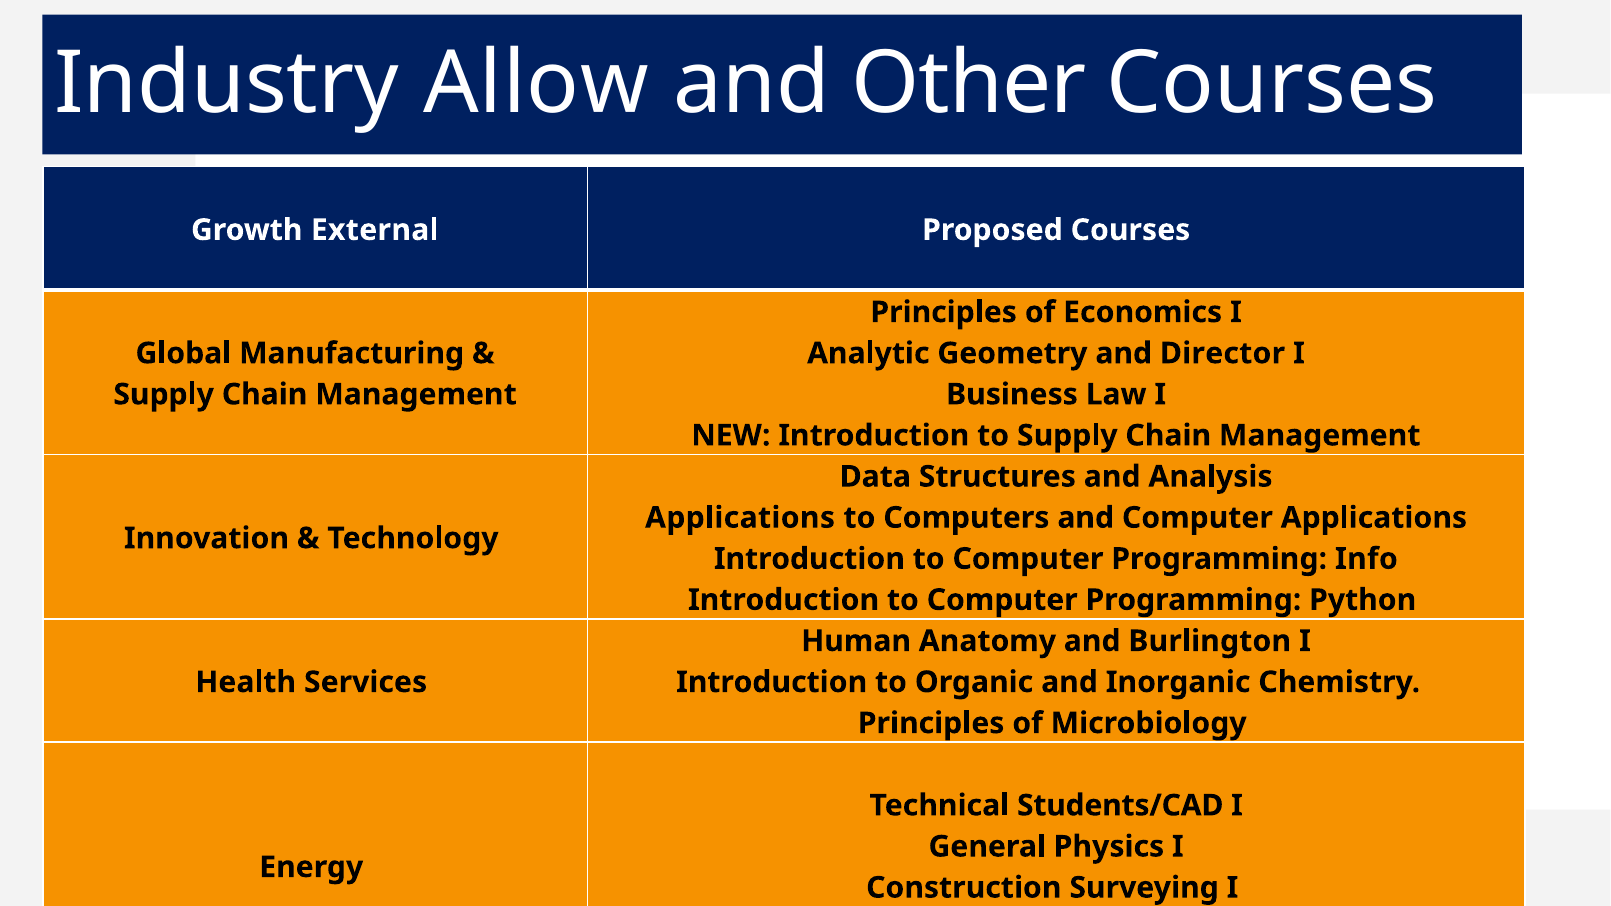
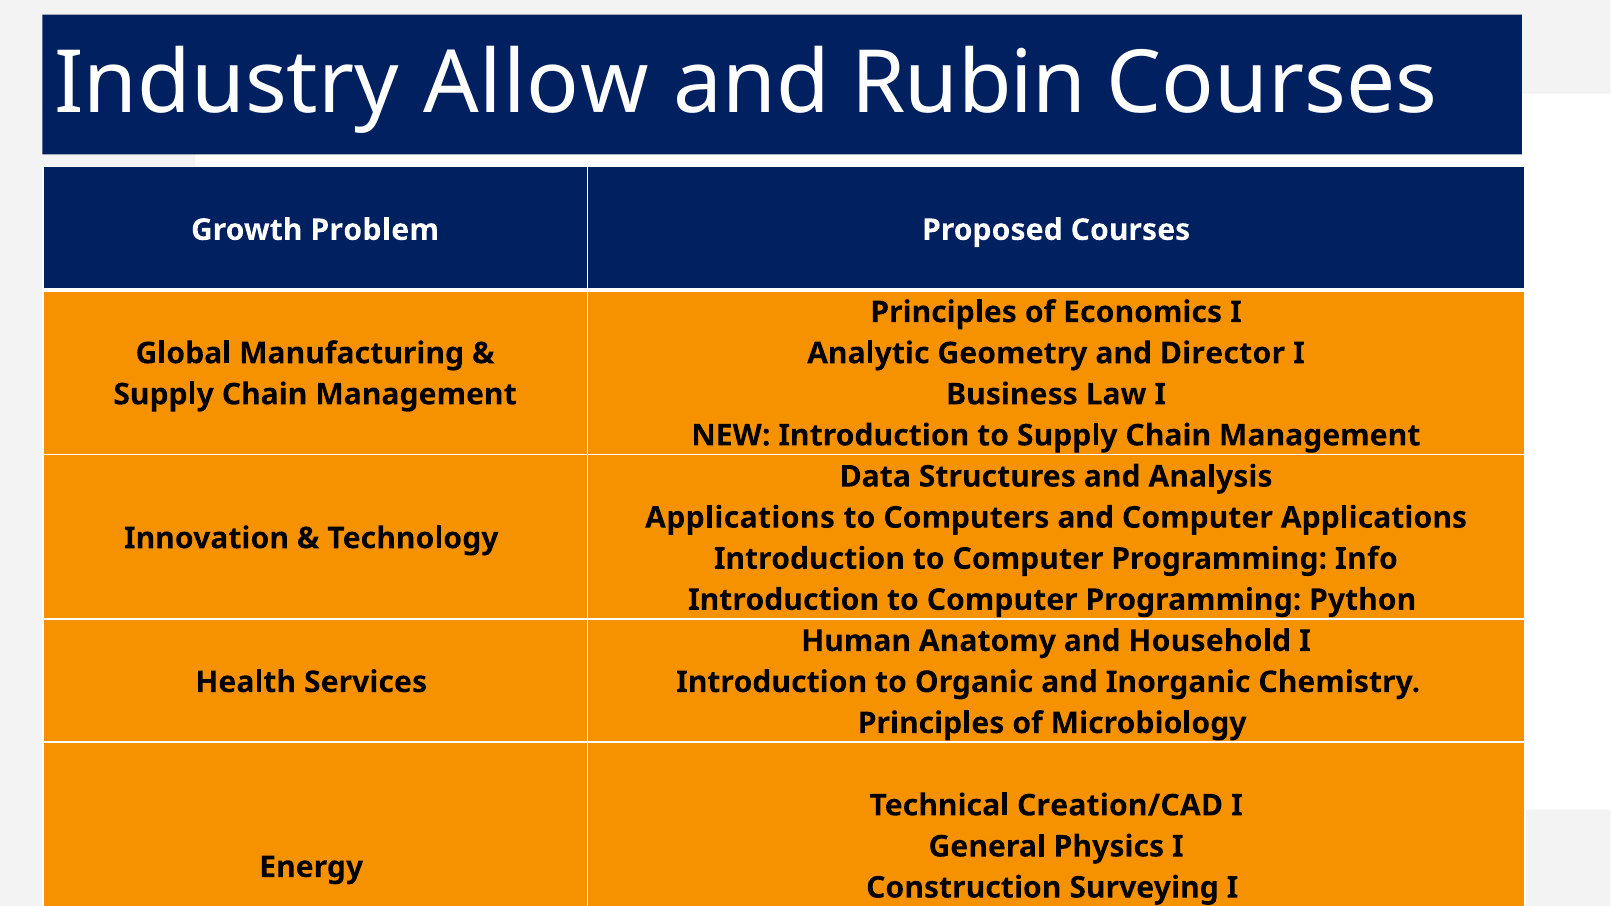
Other: Other -> Rubin (969, 84)
External: External -> Problem (375, 230)
Burlington: Burlington -> Household (1210, 641)
Students/CAD: Students/CAD -> Creation/CAD (1120, 806)
